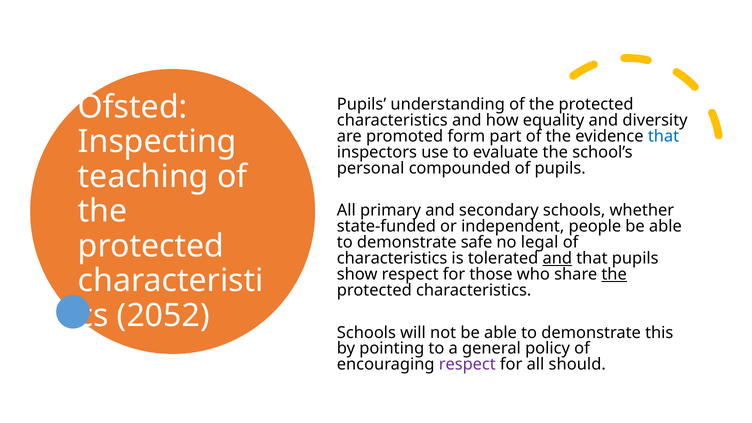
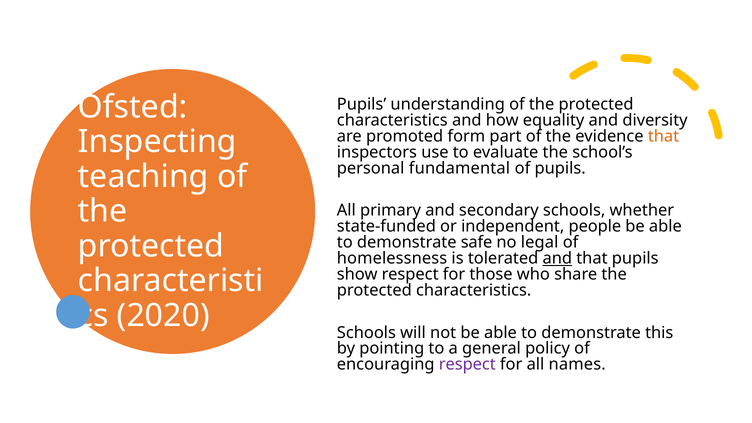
that colour: blue -> orange (664, 136)
compounded: compounded -> fundamental (459, 168)
characteristics: characteristics -> homelessness (392, 258)
the underline: present -> none (614, 274)
2052: 2052 -> 2020 (163, 315)
should: should -> names (577, 365)
